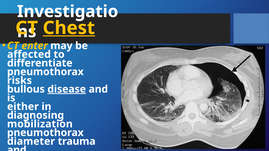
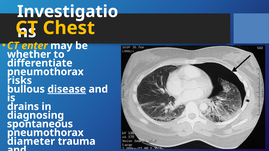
Chest underline: present -> none (69, 28)
affected: affected -> whether (29, 54)
either: either -> drains (23, 107)
mobilization: mobilization -> spontaneous (40, 124)
